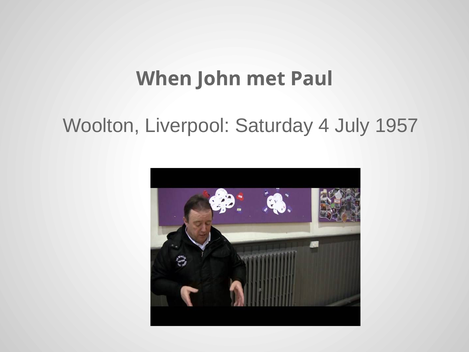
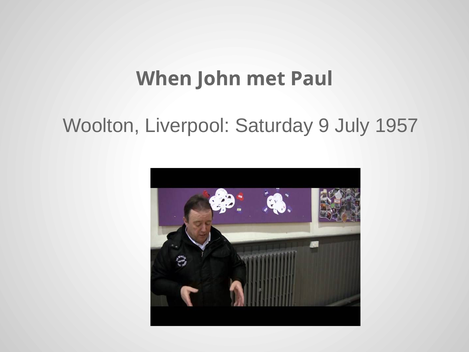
4: 4 -> 9 (324, 126)
